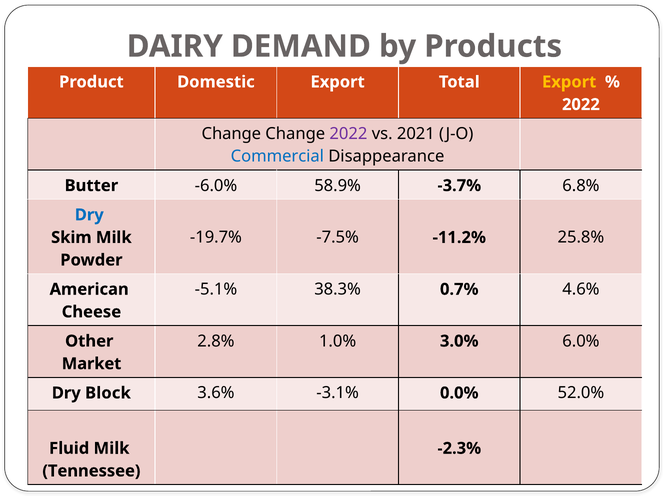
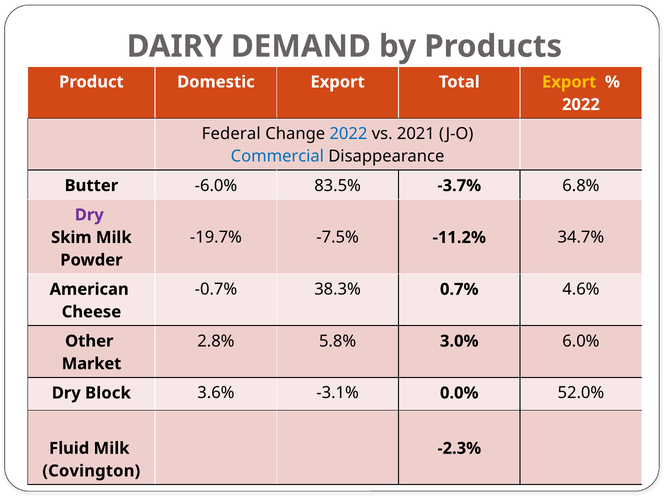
Change: Change -> Federal (231, 134)
2022 colour: purple -> blue (348, 134)
58.9%: 58.9% -> 83.5% (338, 186)
Dry colour: blue -> purple (89, 215)
25.8%: 25.8% -> 34.7% (581, 237)
-5.1%: -5.1% -> -0.7% (216, 289)
1.0%: 1.0% -> 5.8% (338, 341)
Tennessee: Tennessee -> Covington (91, 471)
